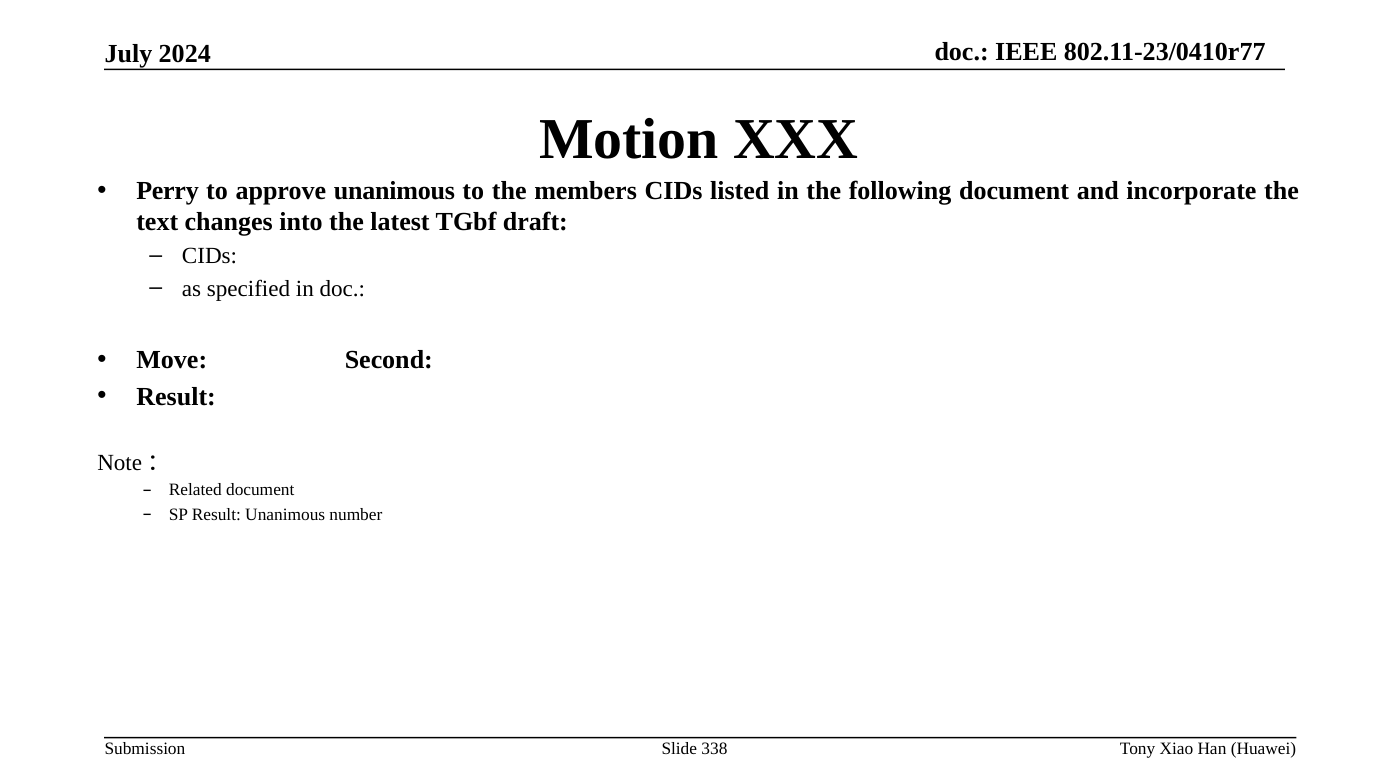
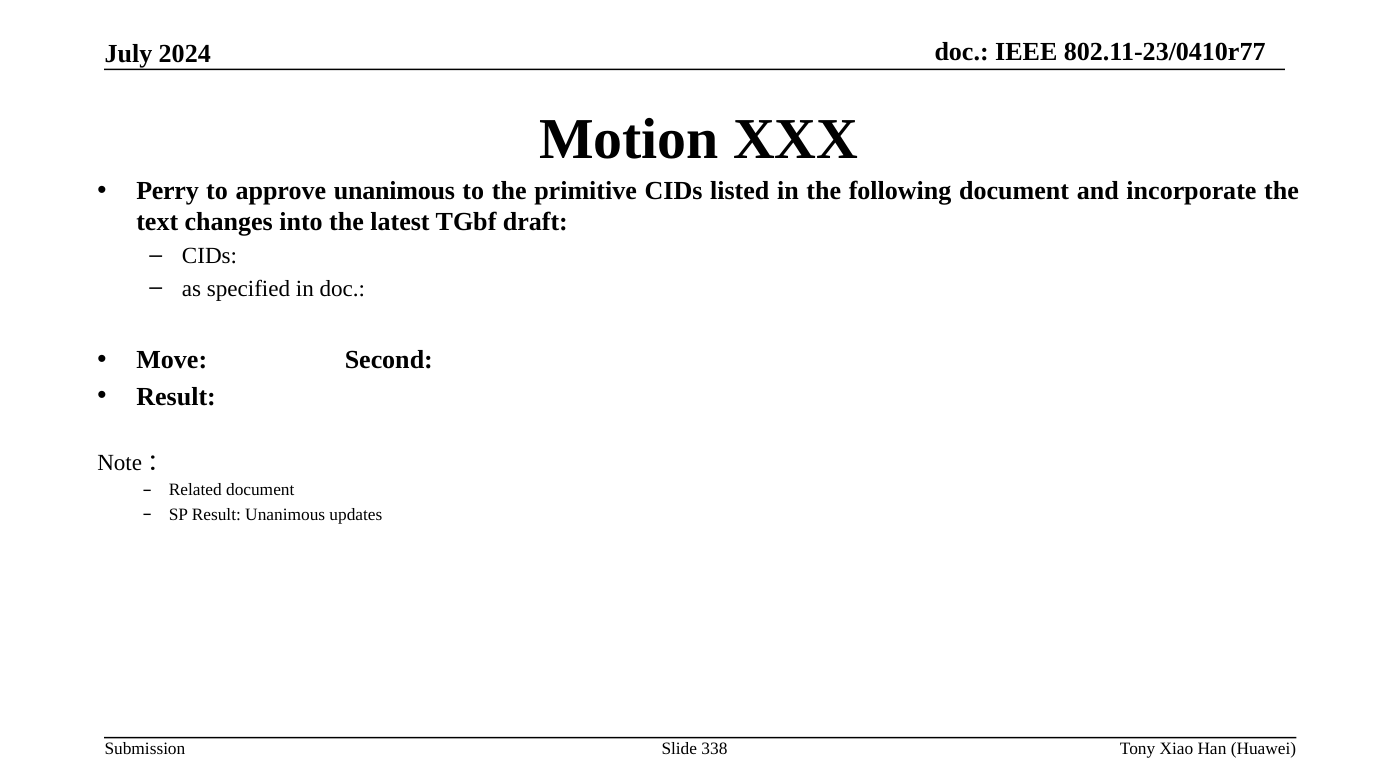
members: members -> primitive (586, 191)
number: number -> updates (356, 515)
